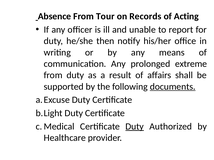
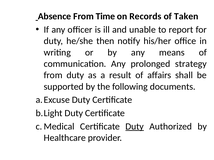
Tour: Tour -> Time (105, 16)
Acting: Acting -> Taken (186, 16)
extreme: extreme -> strategy (191, 64)
documents underline: present -> none (173, 87)
